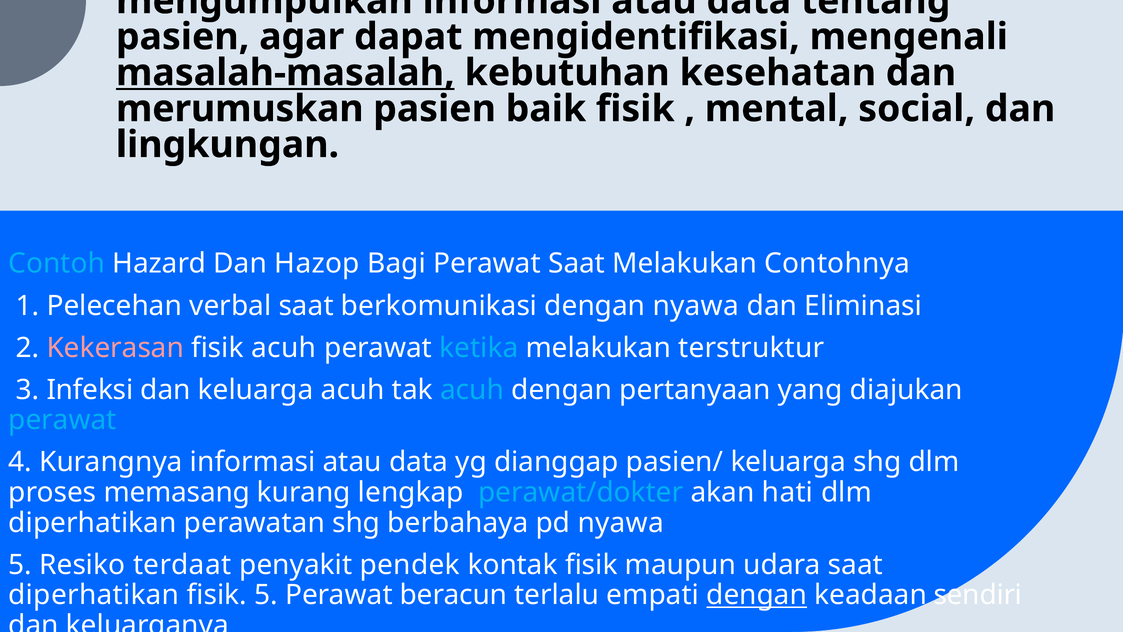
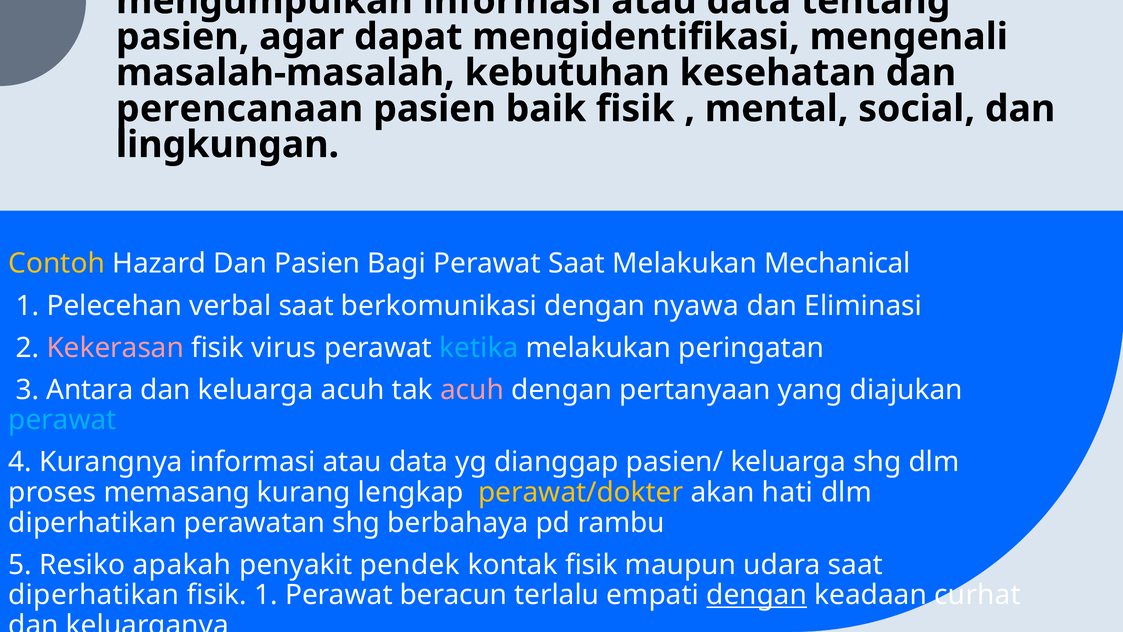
masalah-masalah underline: present -> none (285, 73)
merumuskan: merumuskan -> perencanaan (240, 109)
Contoh colour: light blue -> yellow (57, 264)
Dan Hazop: Hazop -> Pasien (317, 264)
Contohnya: Contohnya -> Mechanical (837, 264)
fisik acuh: acuh -> virus (284, 348)
terstruktur: terstruktur -> peringatan (751, 348)
Infeksi: Infeksi -> Antara (90, 390)
acuh colour: light blue -> pink (472, 390)
perawat/dokter colour: light blue -> yellow (581, 492)
pd nyawa: nyawa -> rambu (621, 523)
terdaat: terdaat -> apakah (182, 565)
fisik 5: 5 -> 1 (266, 595)
sendiri: sendiri -> curhat (978, 595)
